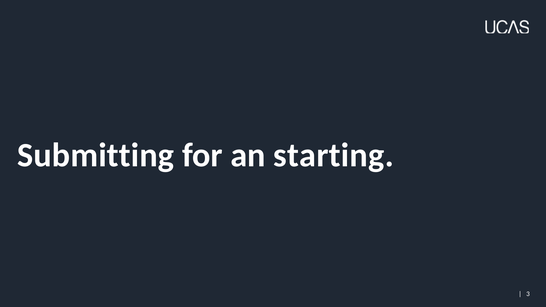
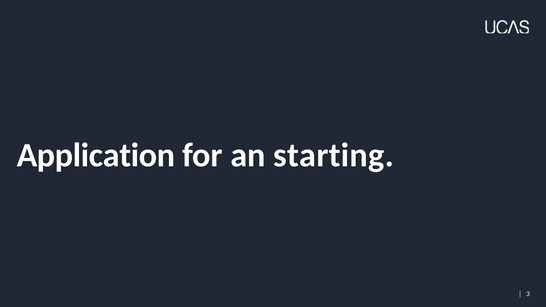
Submitting: Submitting -> Application (96, 155)
